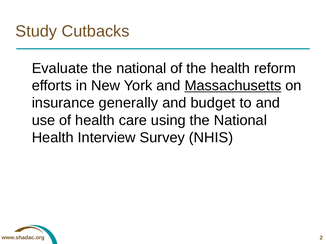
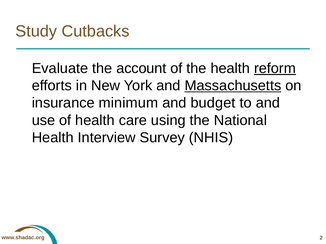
Evaluate the national: national -> account (141, 68)
reform underline: none -> present (275, 68)
generally: generally -> minimum (128, 103)
